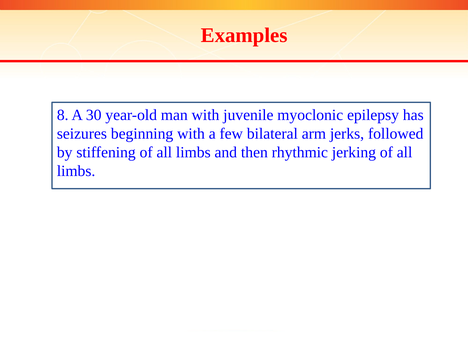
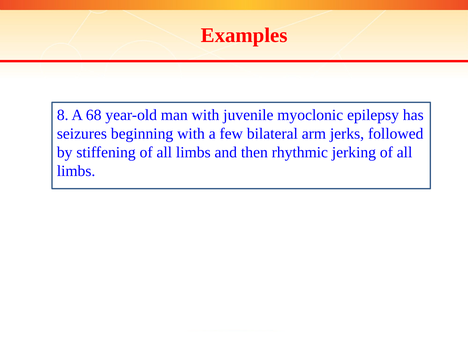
30: 30 -> 68 (94, 115)
